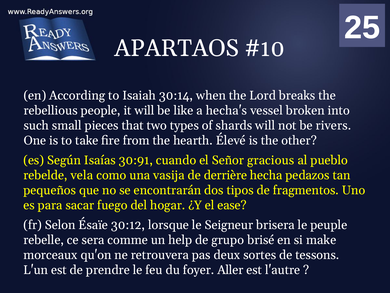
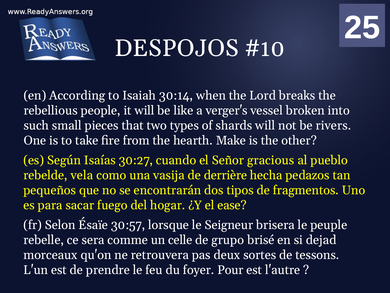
APARTAOS: APARTAOS -> DESPOJOS (177, 48)
hecha's: hecha's -> verger's (227, 110)
Élevé: Élevé -> Make (231, 140)
30:91: 30:91 -> 30:27 (136, 160)
30:12: 30:12 -> 30:57 (128, 225)
help: help -> celle (180, 240)
make: make -> dejad (321, 240)
Aller: Aller -> Pour (230, 270)
